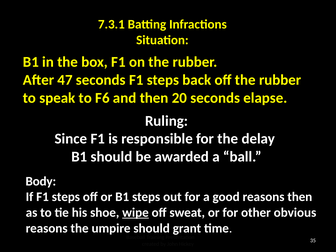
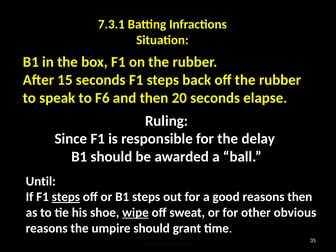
47: 47 -> 15 (65, 80)
Body: Body -> Until (41, 181)
steps underline: none -> present (66, 197)
